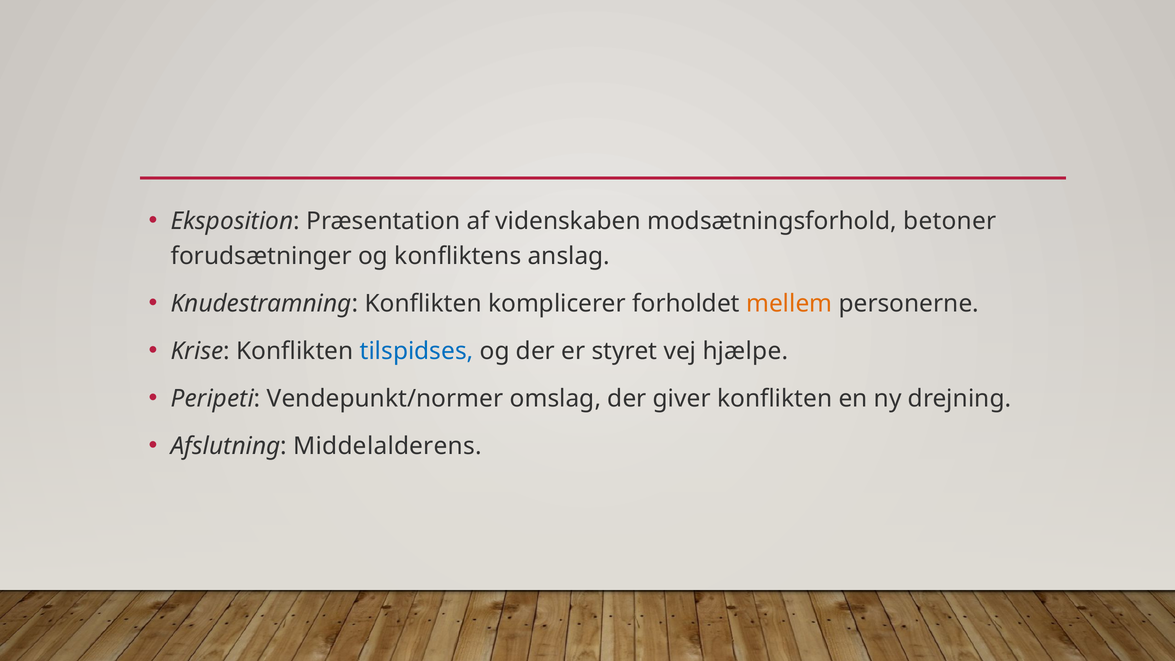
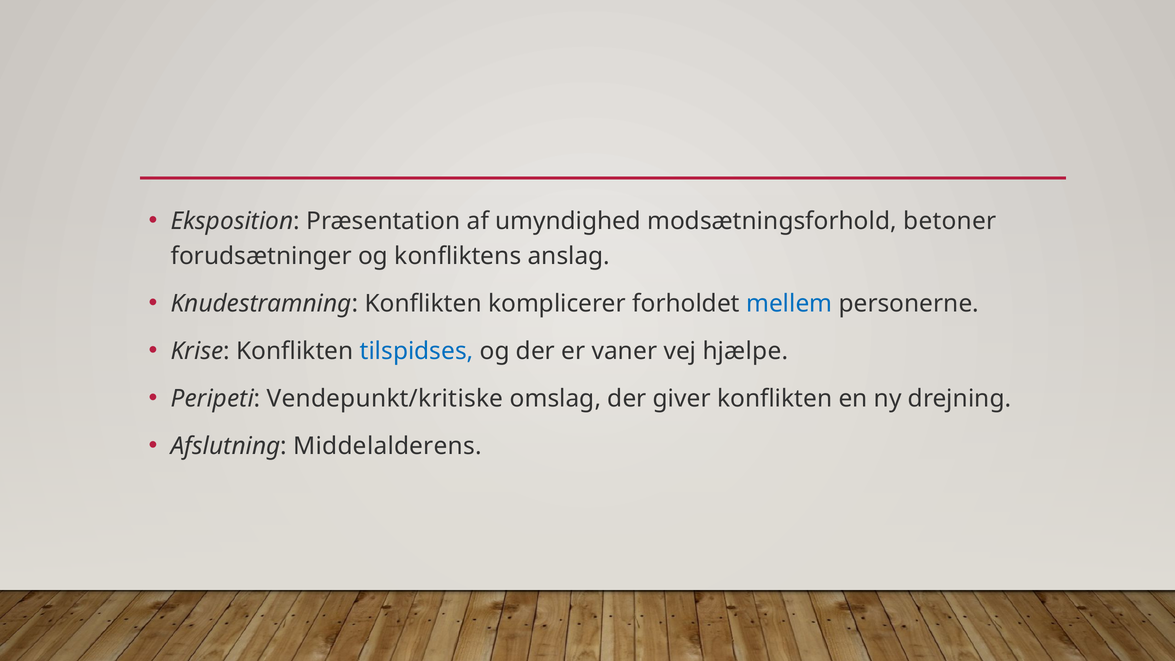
videnskaben: videnskaben -> umyndighed (568, 221)
mellem colour: orange -> blue (789, 304)
styret: styret -> vaner (624, 351)
Vendepunkt/normer: Vendepunkt/normer -> Vendepunkt/kritiske (385, 399)
